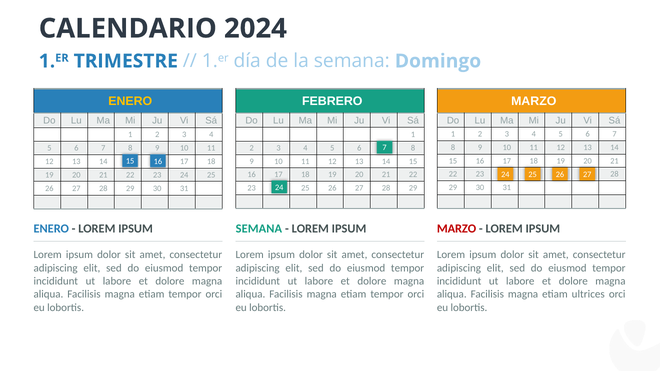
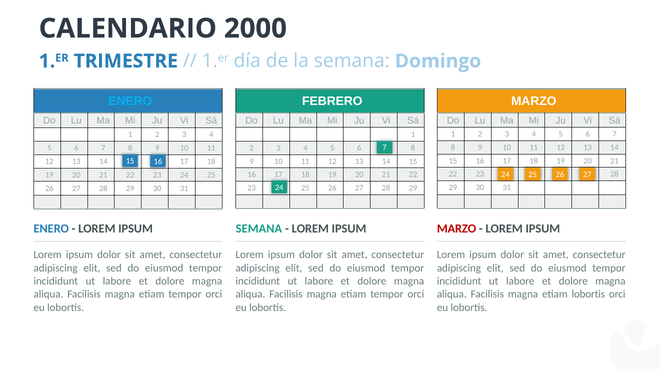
2024: 2024 -> 2000 (255, 28)
ENERO colour: yellow -> light blue (130, 101)
etiam ultrices: ultrices -> lobortis (588, 295)
